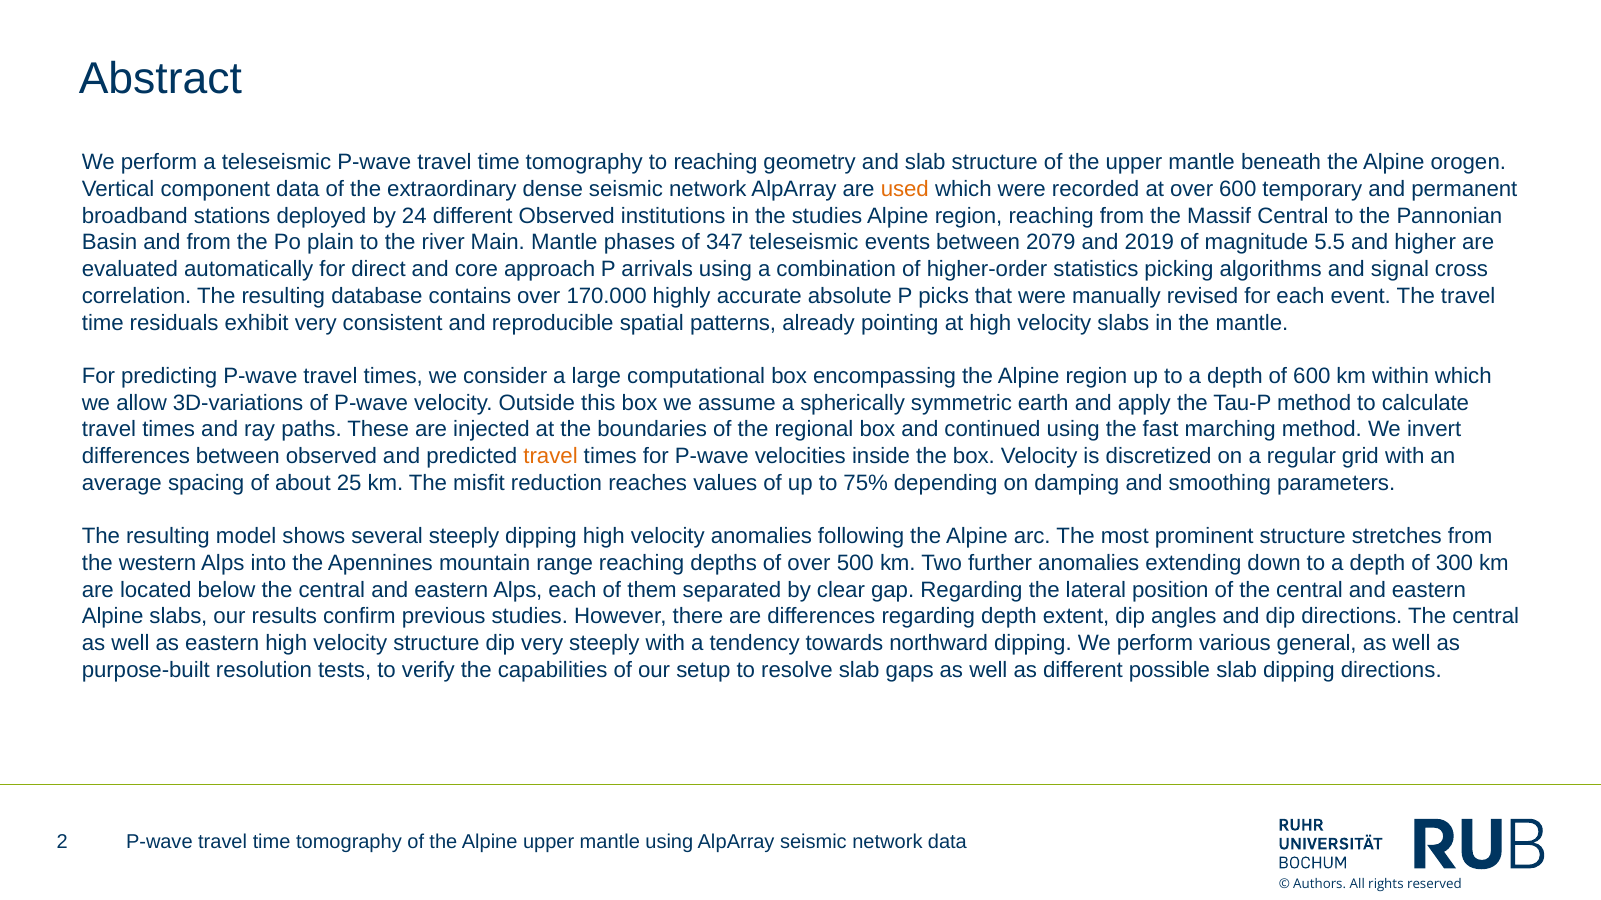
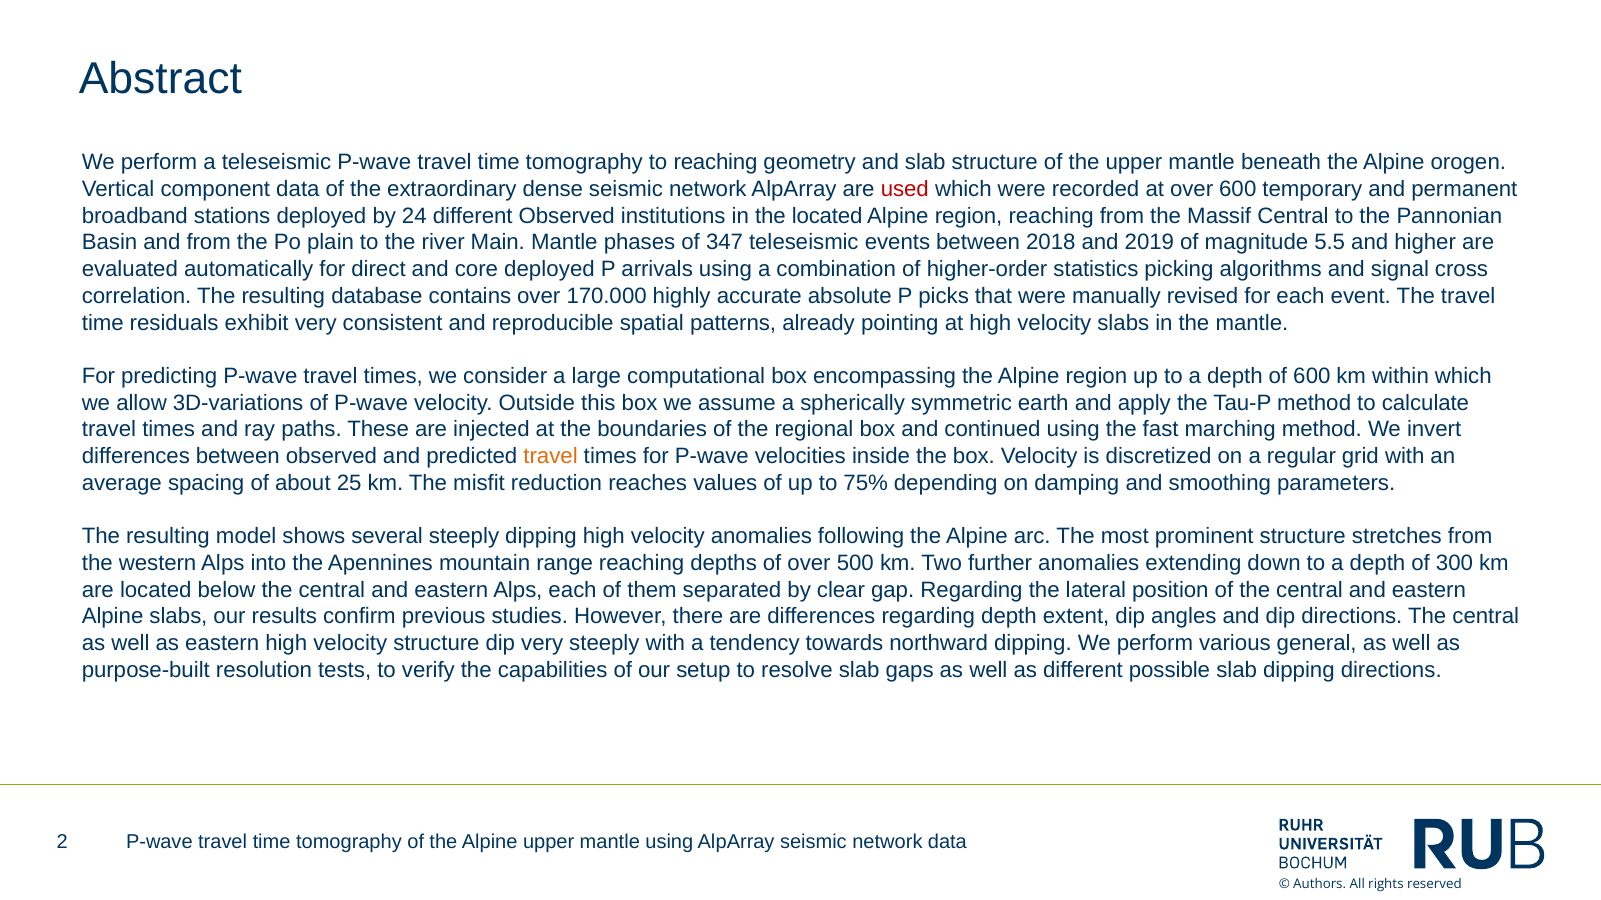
used colour: orange -> red (905, 189)
the studies: studies -> located (827, 216)
2079: 2079 -> 2018 (1051, 243)
core approach: approach -> deployed (549, 269)
